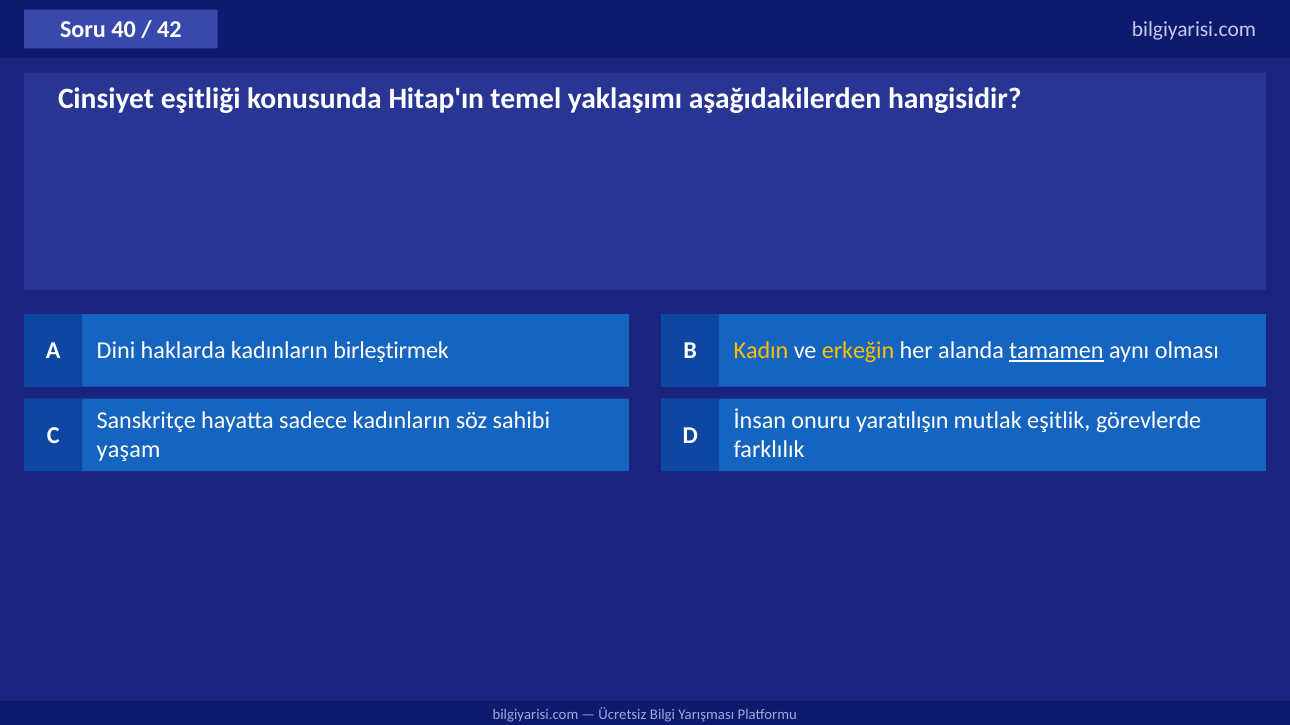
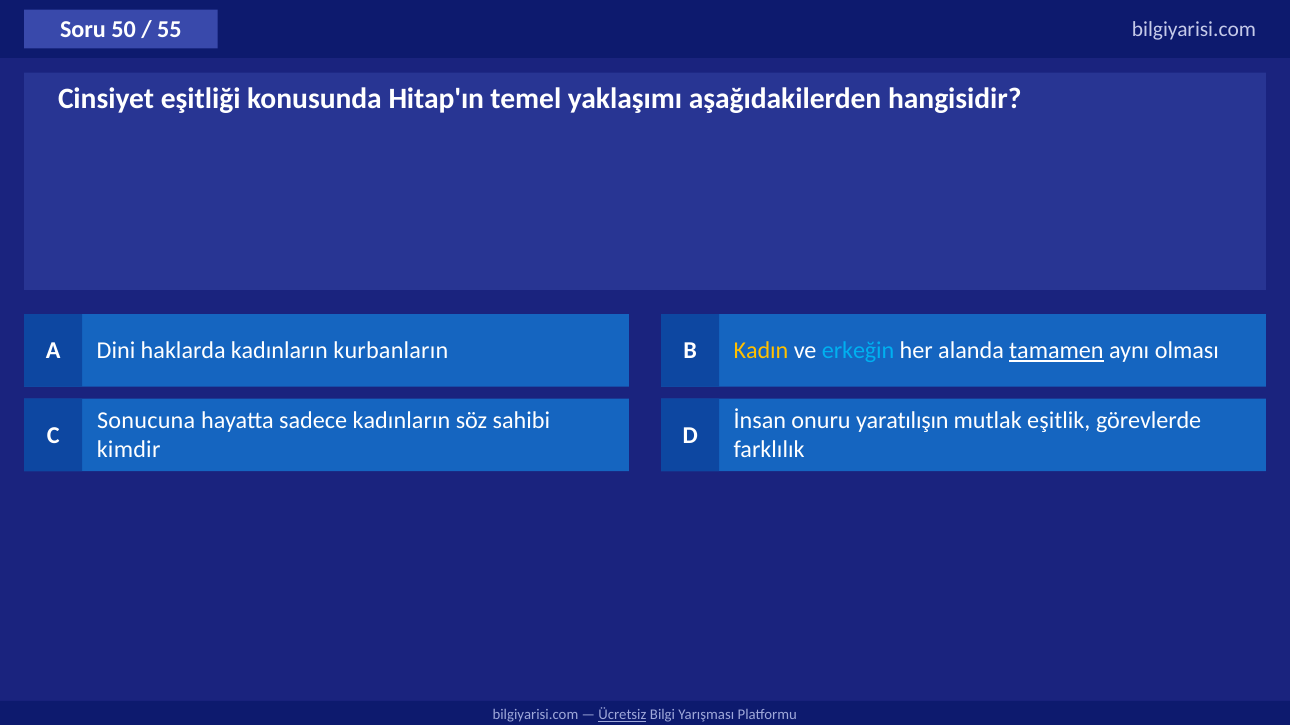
40: 40 -> 50 (124, 29)
42: 42 -> 55 (169, 29)
birleştirmek: birleştirmek -> kurbanların (391, 351)
erkeğin colour: yellow -> light blue (858, 351)
Sanskritçe: Sanskritçe -> Sonucuna (146, 421)
yaşam: yaşam -> kimdir (129, 450)
Ücretsiz underline: none -> present (622, 716)
